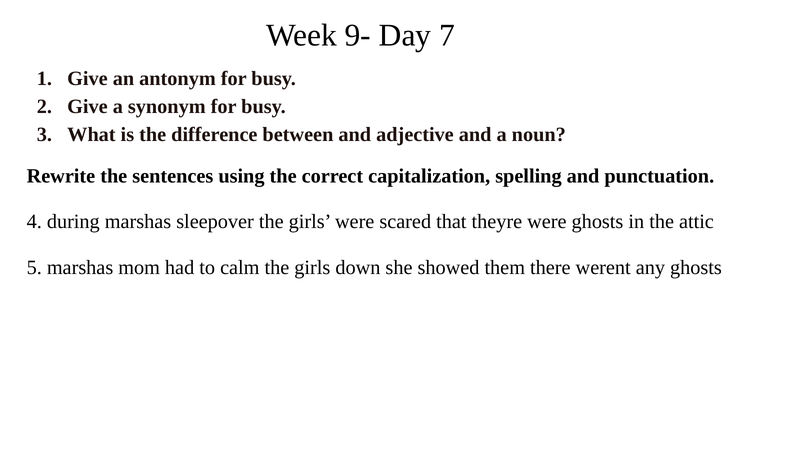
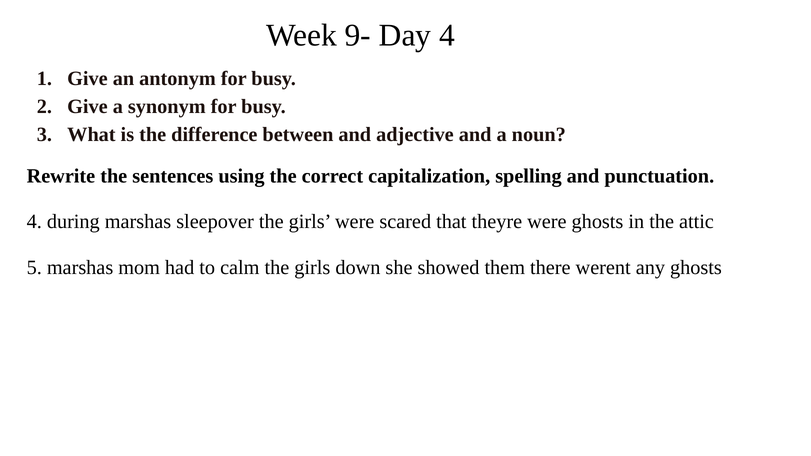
Day 7: 7 -> 4 (447, 35)
